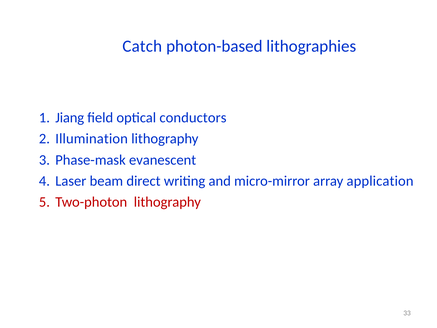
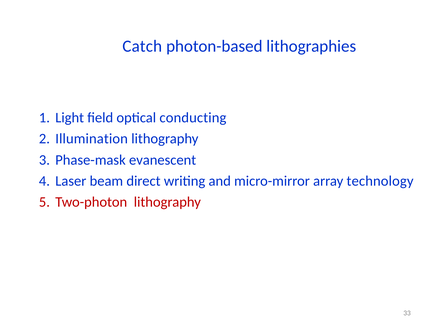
Jiang: Jiang -> Light (70, 117)
conductors: conductors -> conducting (193, 117)
application: application -> technology (380, 181)
